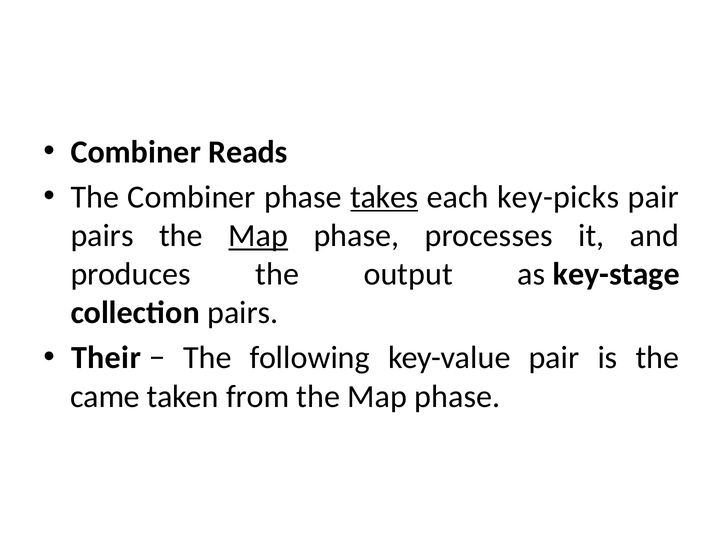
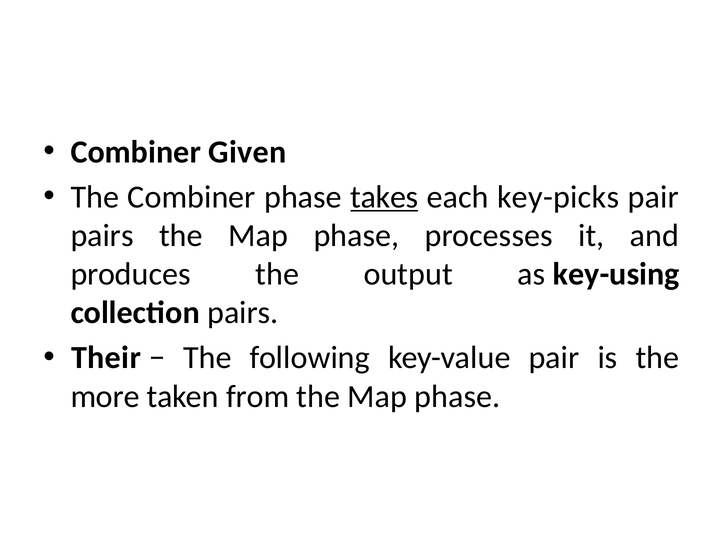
Reads: Reads -> Given (248, 152)
Map underline: present -> none (258, 235)
key-stage: key-stage -> key-using (616, 274)
came: came -> more (105, 396)
